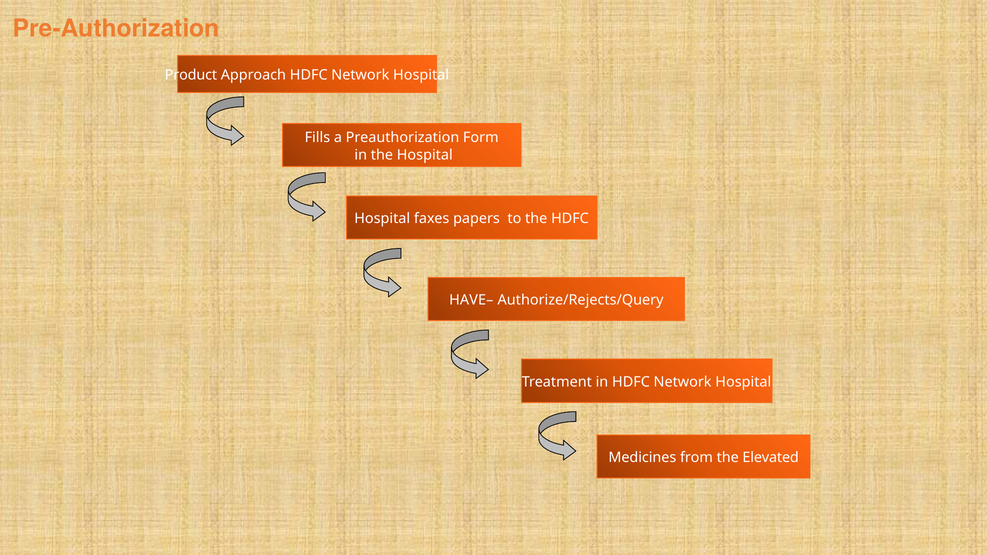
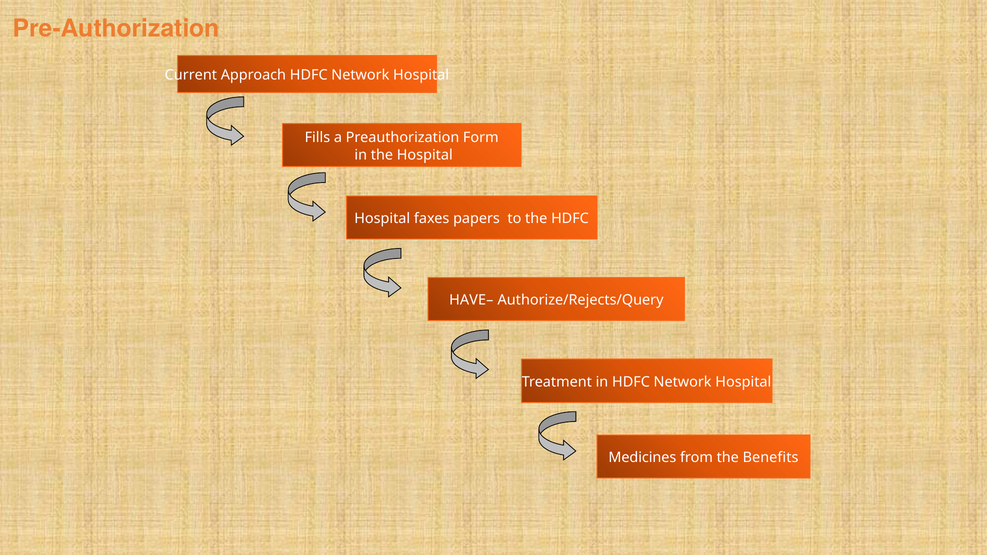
Product: Product -> Current (191, 75)
Elevated: Elevated -> Benefits (771, 458)
